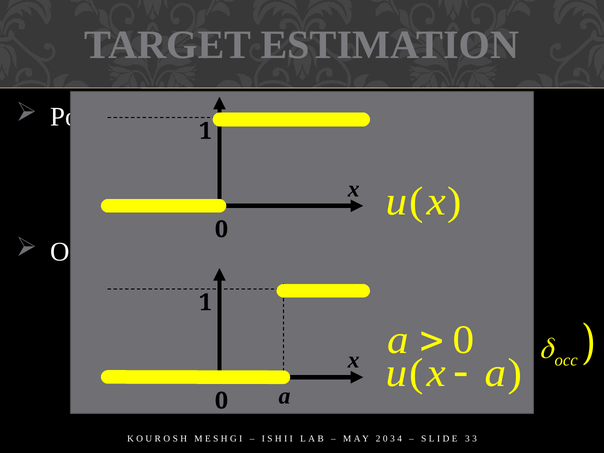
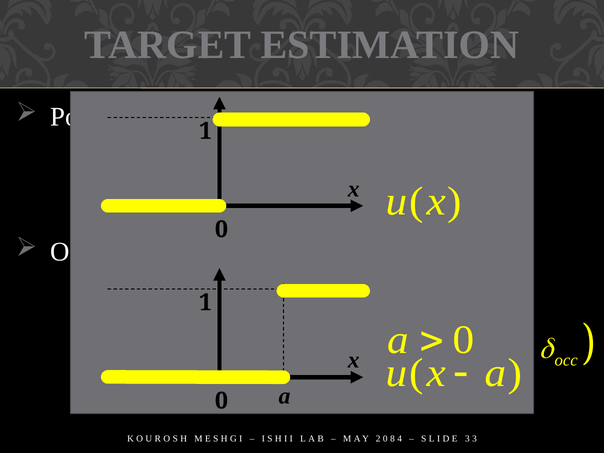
0 3: 3 -> 8 (392, 439)
